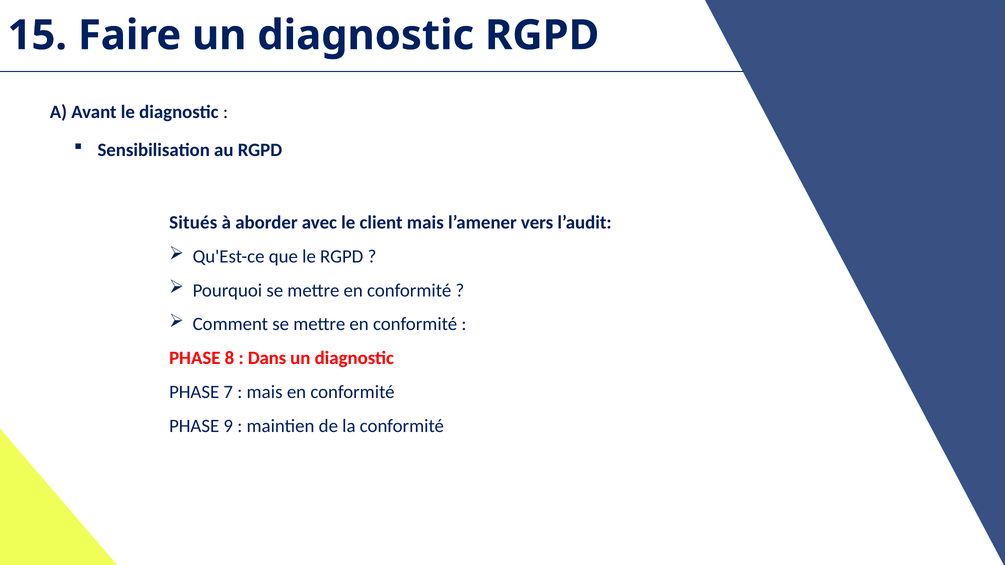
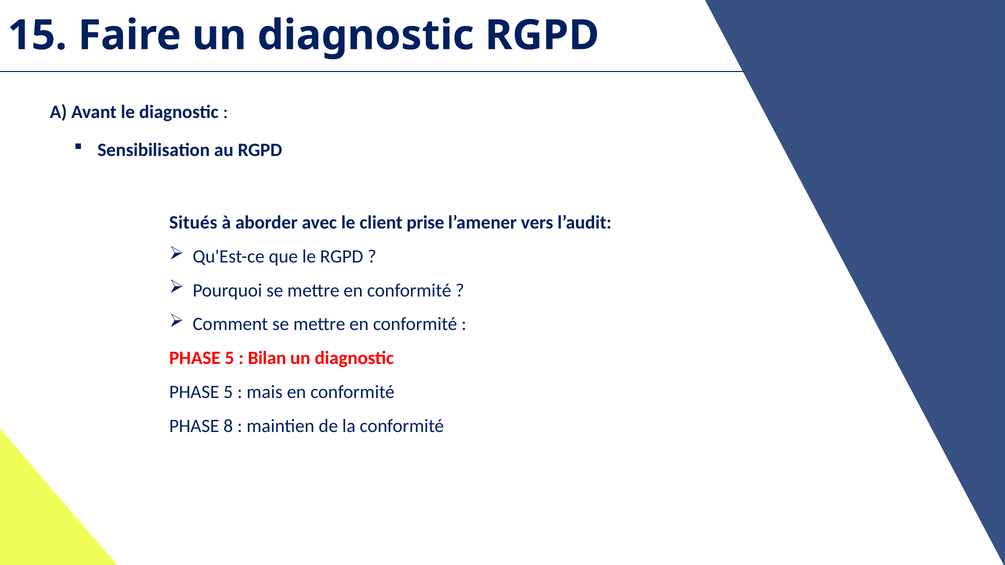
client mais: mais -> prise (425, 223)
8: 8 -> 5 (230, 358)
Dans: Dans -> Bilan (267, 358)
7: 7 -> 5 (228, 392)
9: 9 -> 8 (228, 426)
